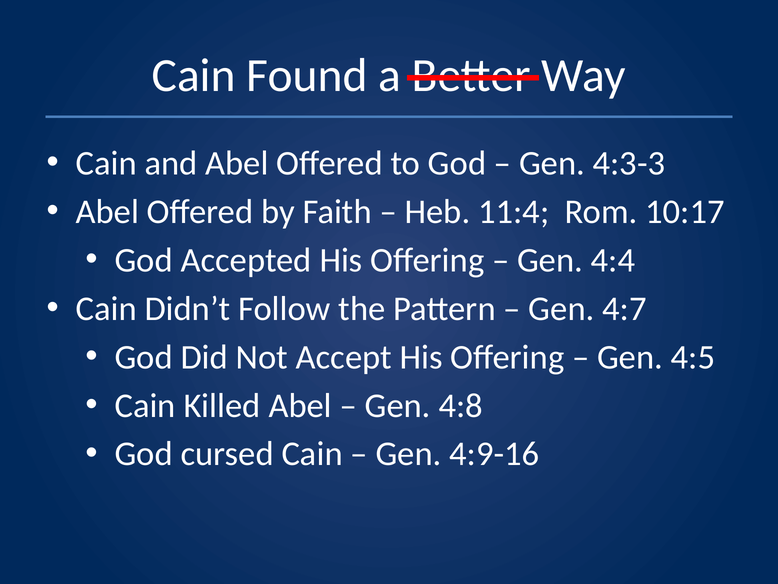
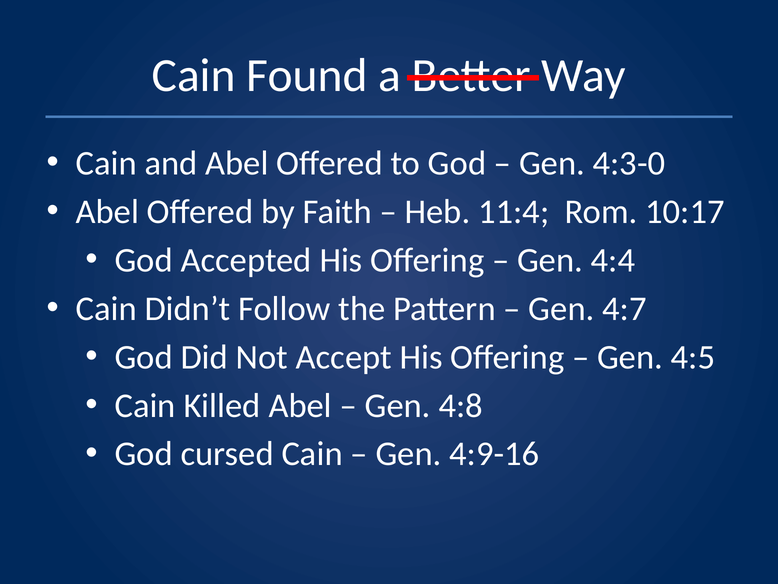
4:3-3: 4:3-3 -> 4:3-0 (629, 163)
